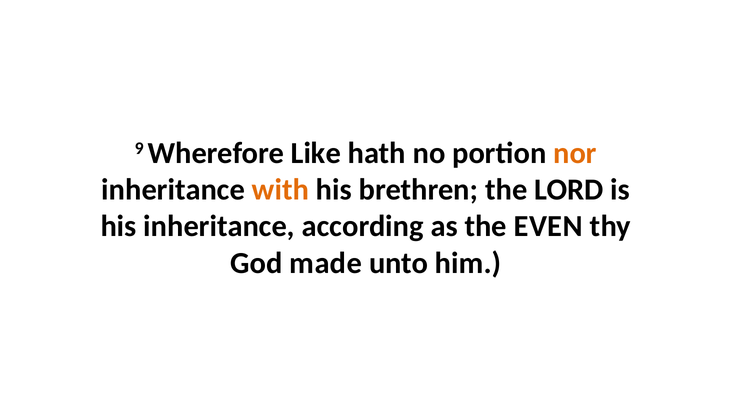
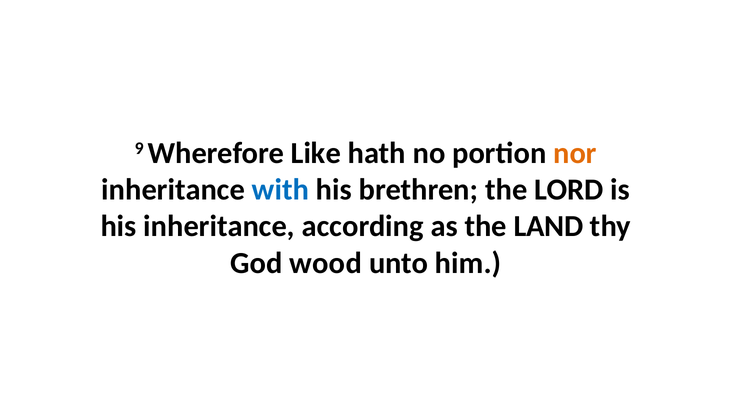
with colour: orange -> blue (280, 190)
EVEN: EVEN -> LAND (549, 226)
made: made -> wood (326, 263)
